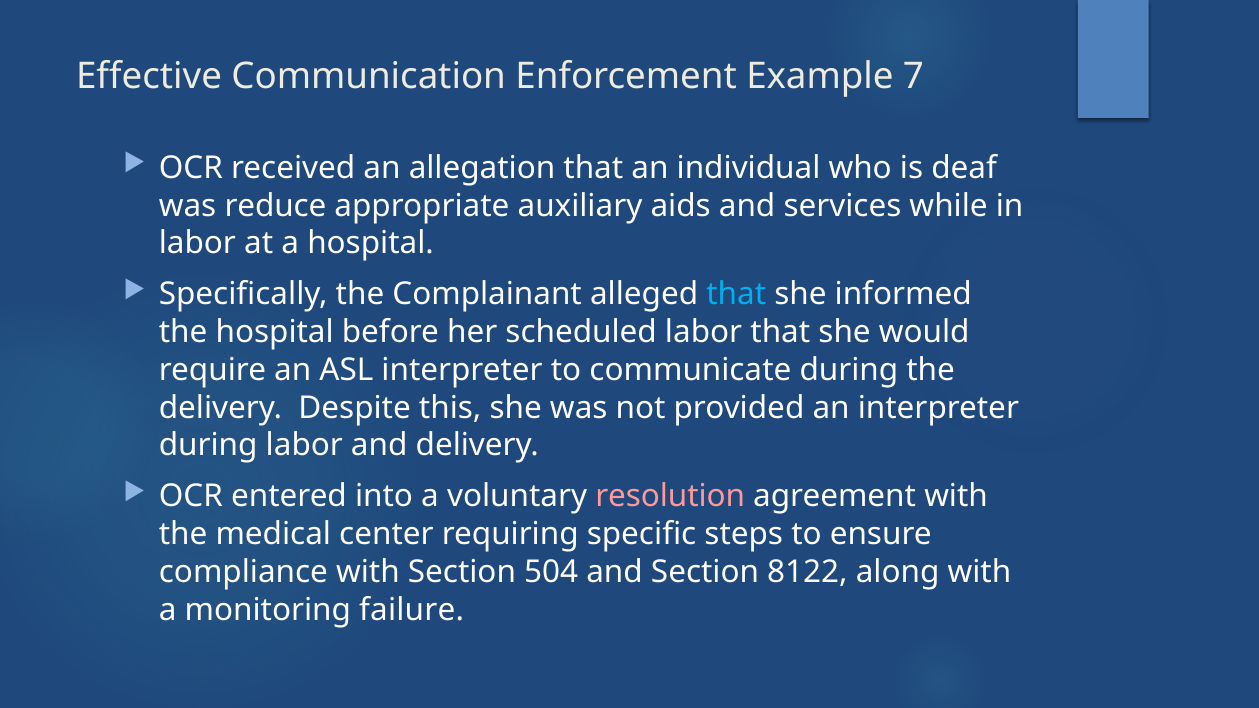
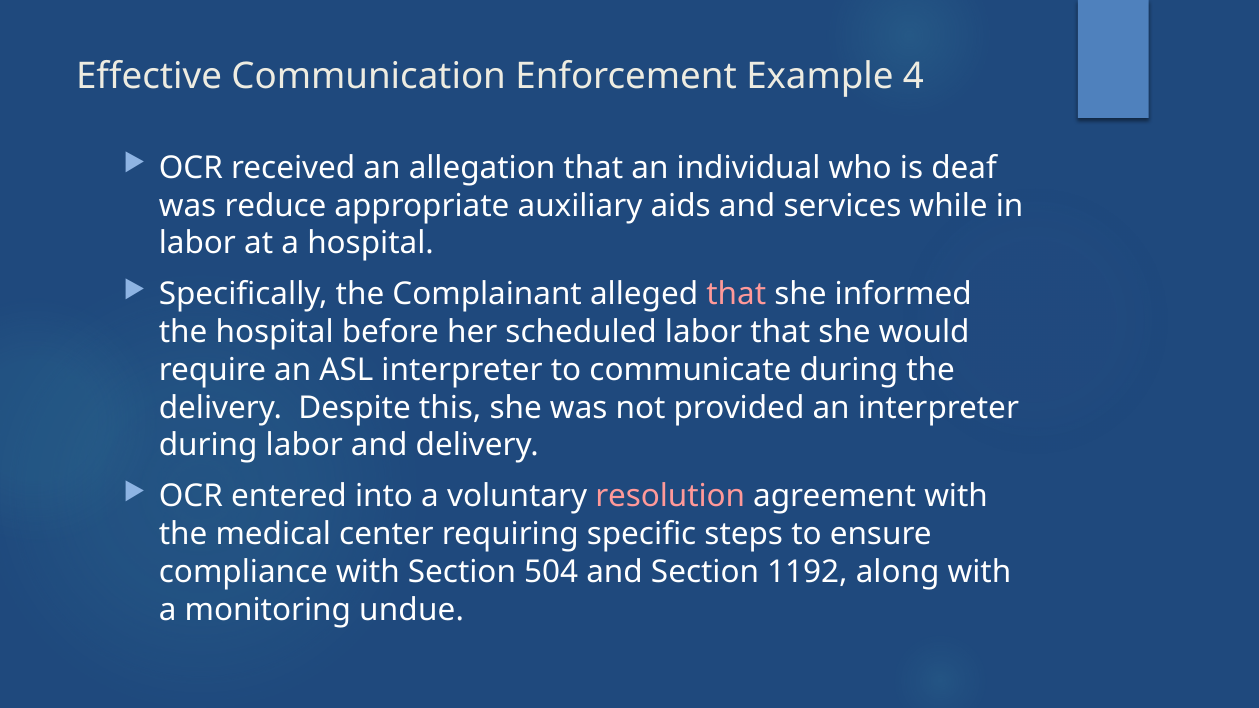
7: 7 -> 4 (913, 76)
that colour: light blue -> pink (736, 295)
8122: 8122 -> 1192 (807, 572)
failure: failure -> undue (412, 610)
